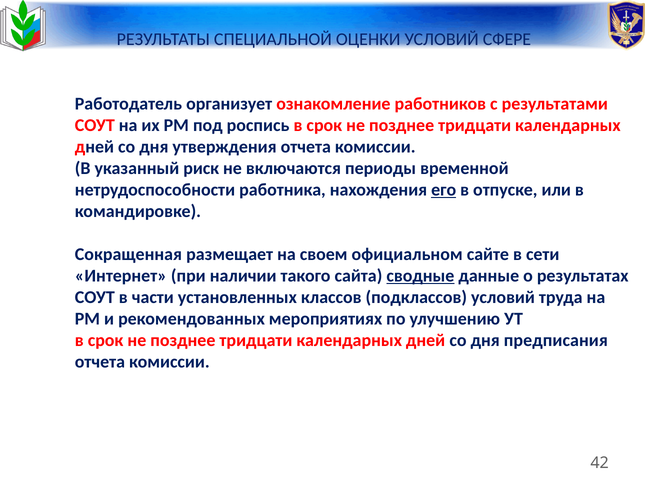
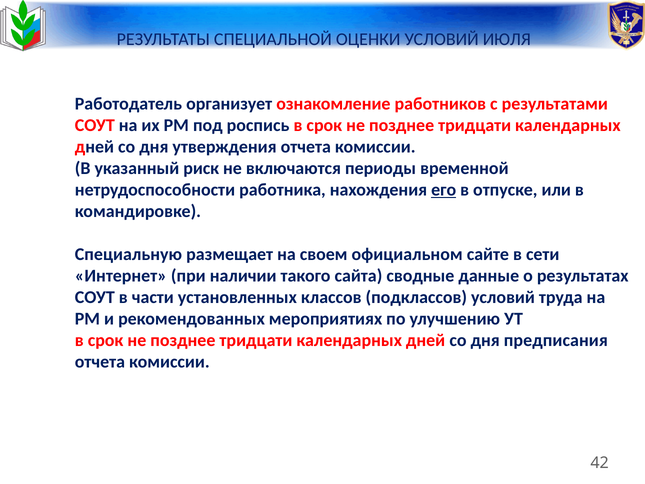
СФЕРЕ: СФЕРЕ -> ИЮЛЯ (507, 39)
Сокращенная: Сокращенная -> Специальную (128, 254)
сводные underline: present -> none (420, 276)
